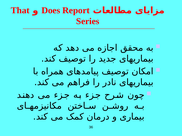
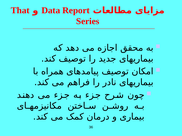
Does: Does -> Data (51, 10)
